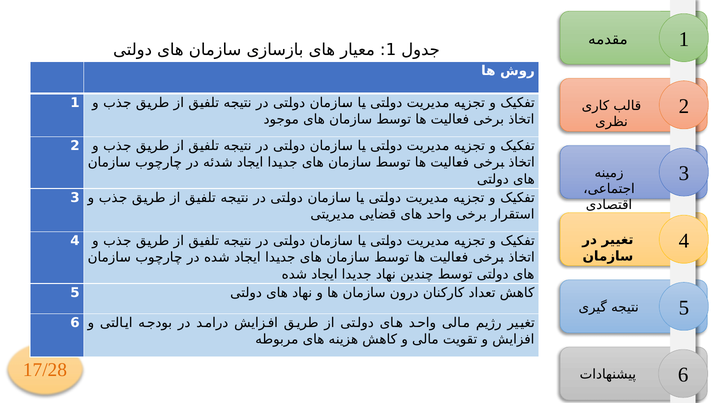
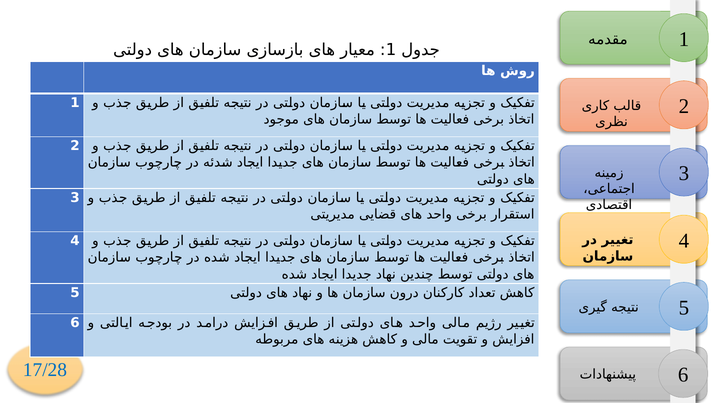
17/28 colour: orange -> blue (45, 370)
